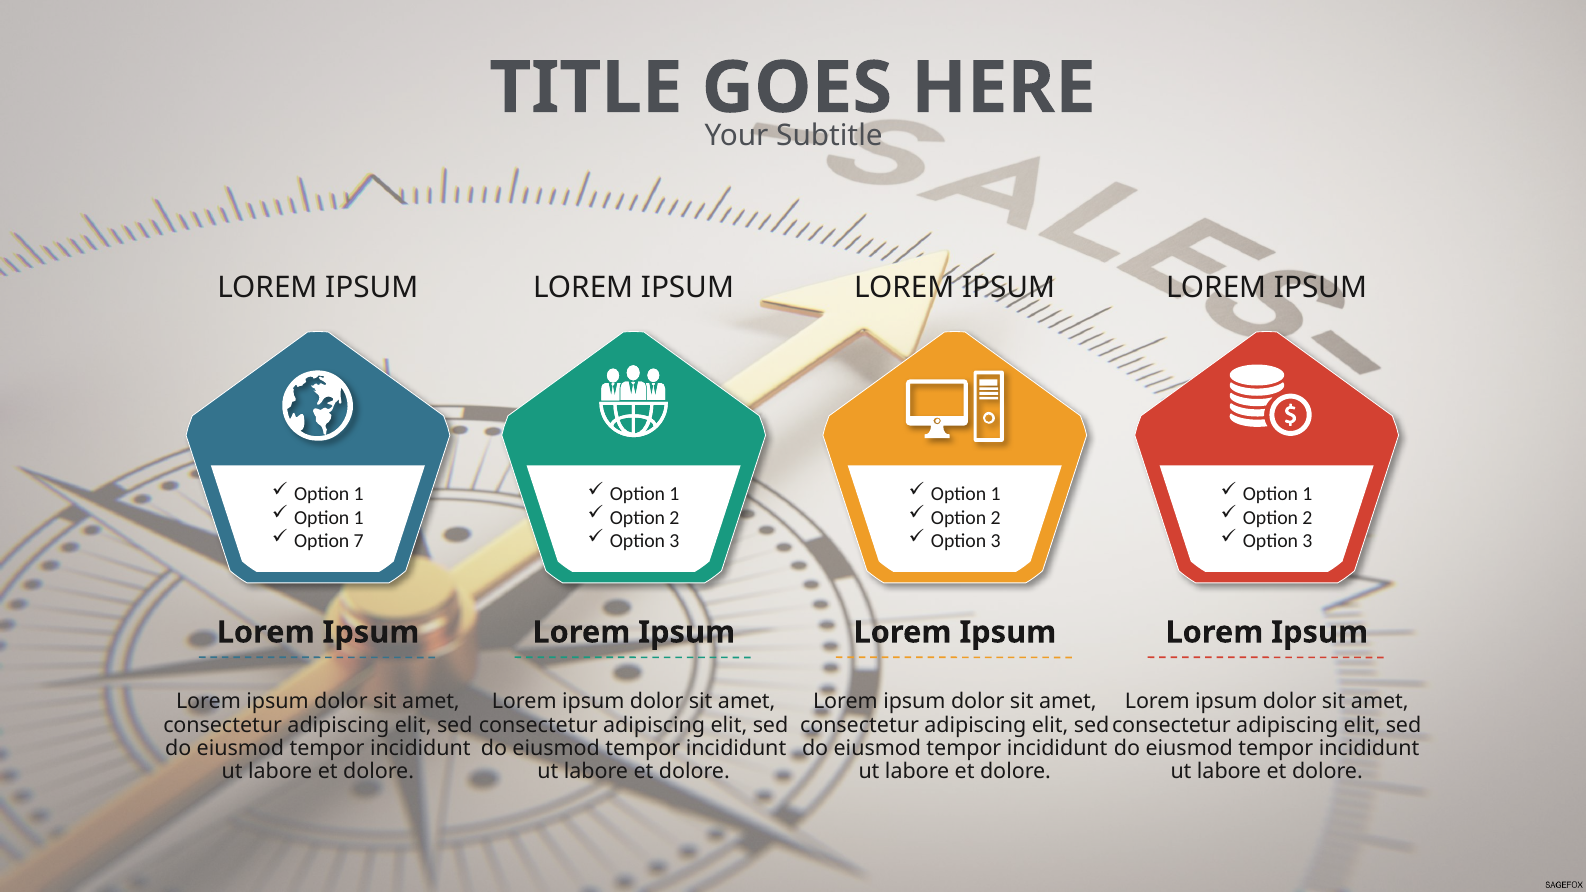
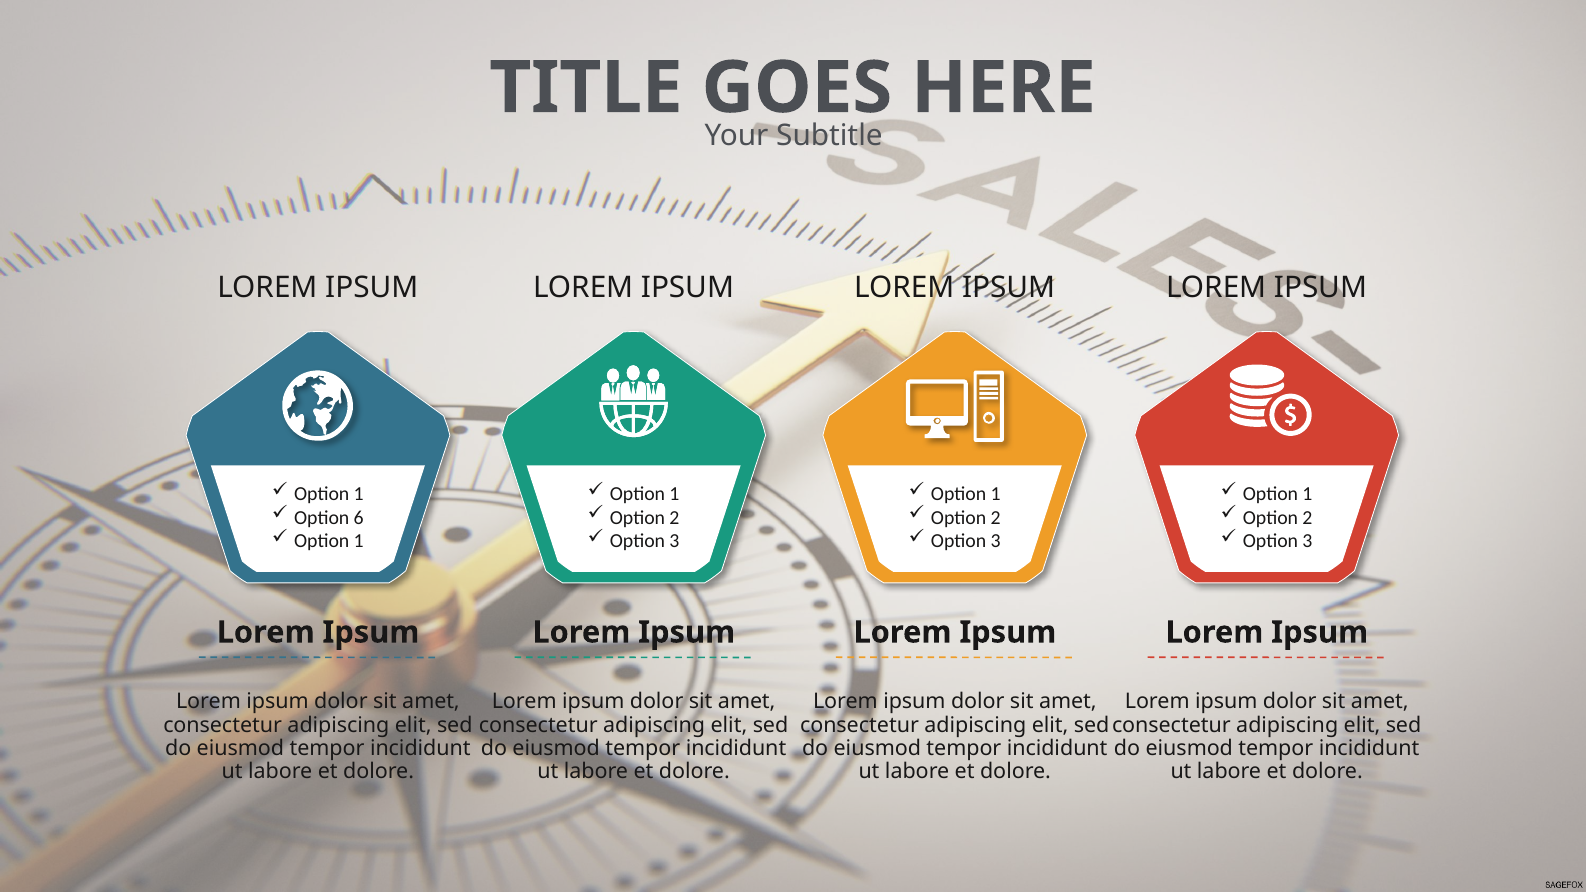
1: 1 -> 6 (359, 518)
7: 7 -> 1 (359, 541)
